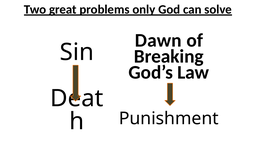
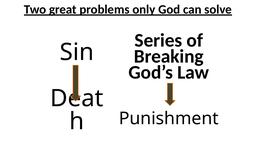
Dawn: Dawn -> Series (158, 40)
